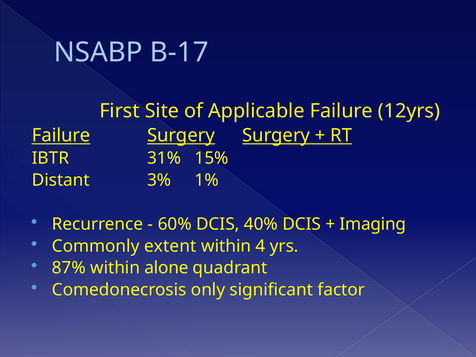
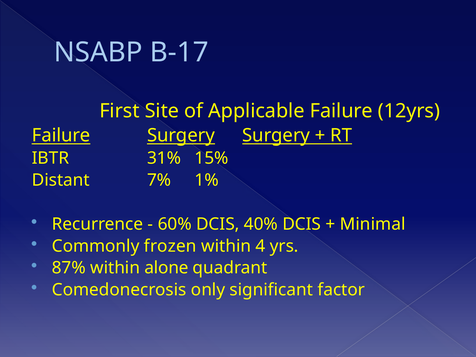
3%: 3% -> 7% (159, 180)
Imaging: Imaging -> Minimal (373, 224)
extent: extent -> frozen (170, 246)
